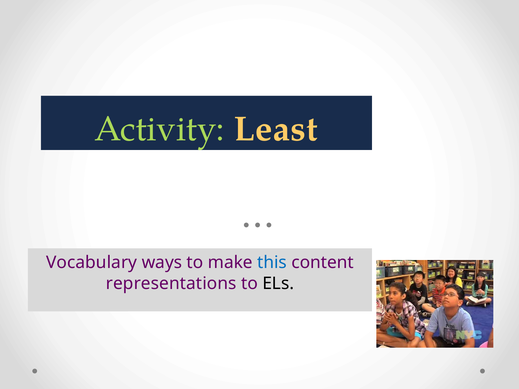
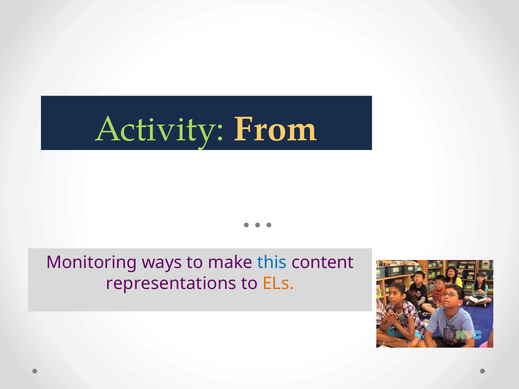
Least: Least -> From (276, 129)
Vocabulary: Vocabulary -> Monitoring (92, 263)
ELs colour: black -> orange (278, 283)
